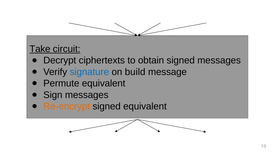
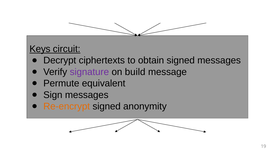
Take: Take -> Keys (40, 49)
signature colour: blue -> purple (89, 72)
signed equivalent: equivalent -> anonymity (145, 106)
